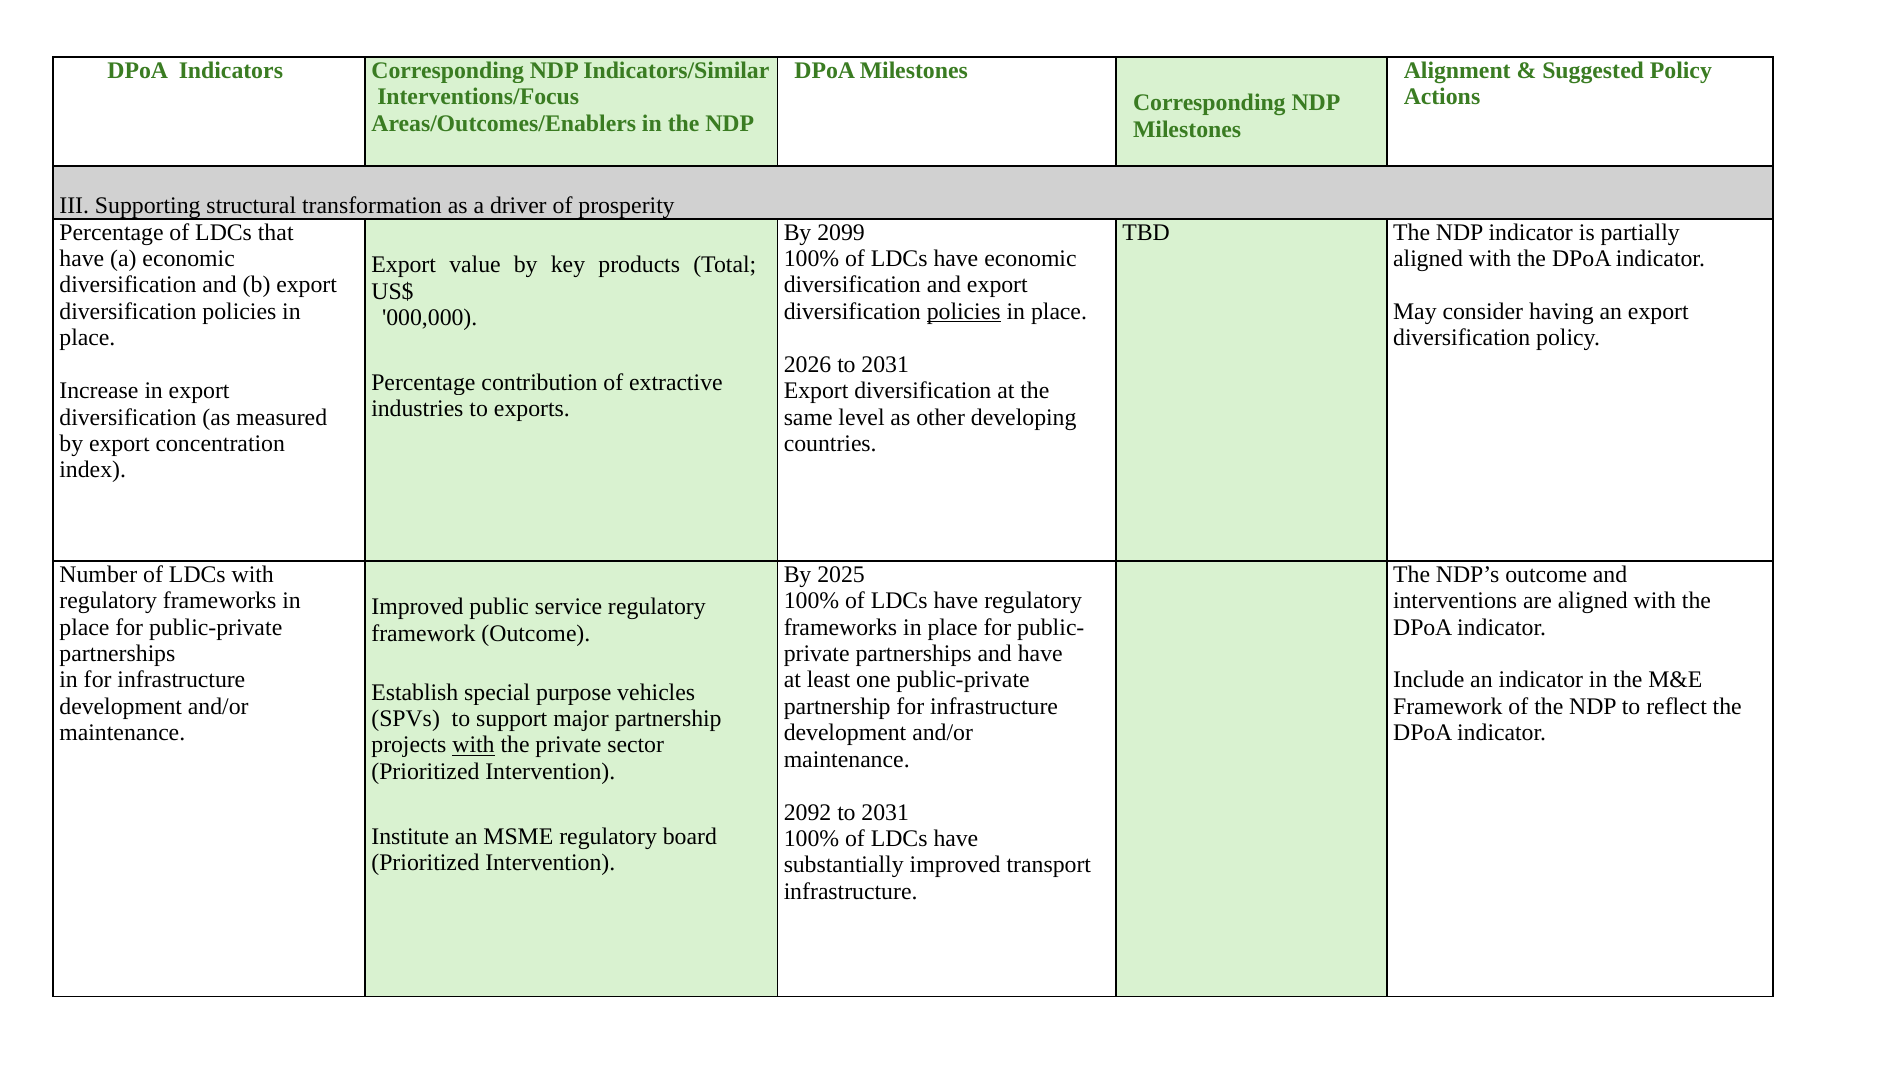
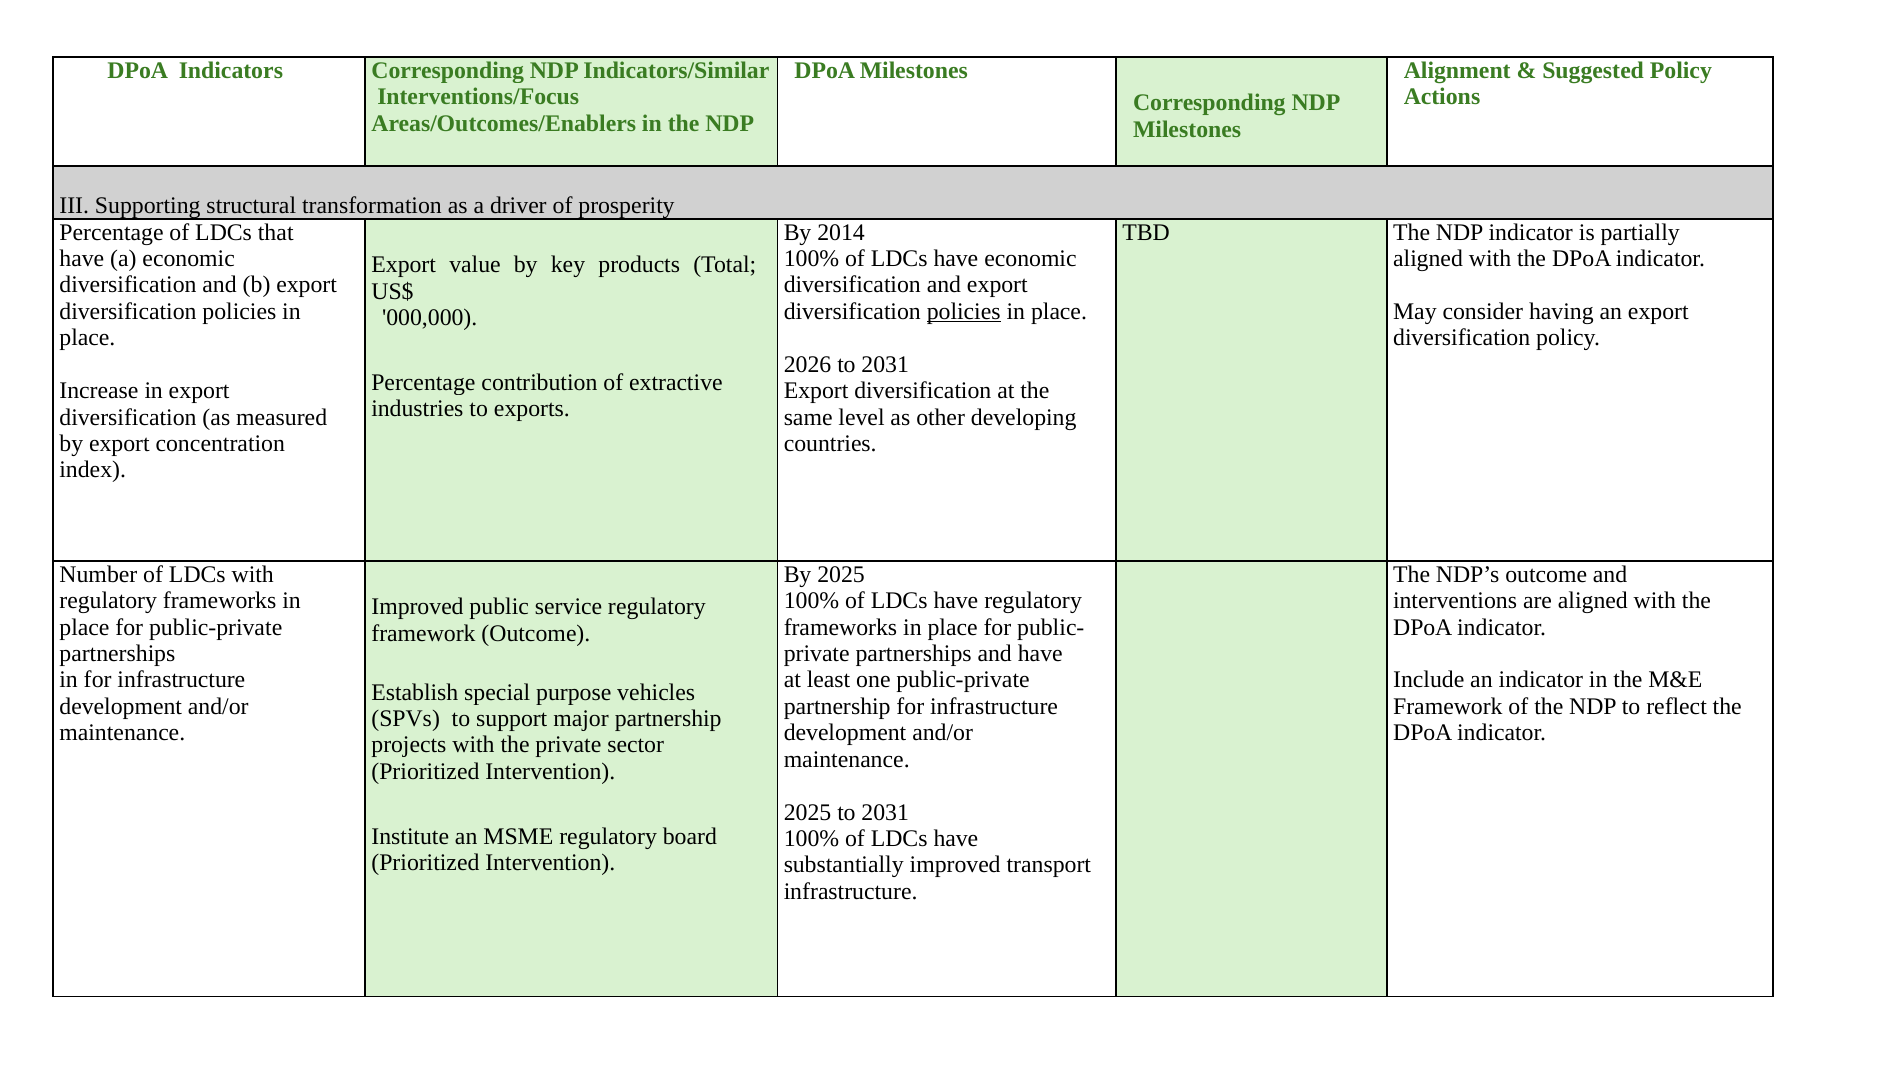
2099: 2099 -> 2014 (841, 232)
with underline: present -> none (473, 745)
2092: 2092 -> 2025 (808, 812)
